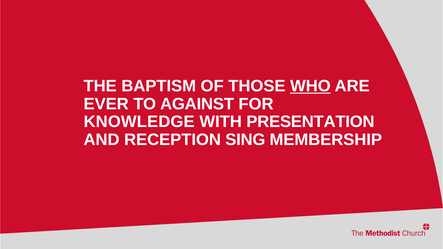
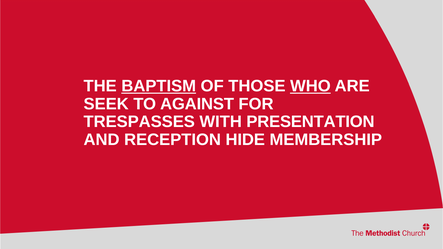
BAPTISM underline: none -> present (159, 86)
EVER: EVER -> SEEK (106, 104)
KNOWLEDGE: KNOWLEDGE -> TRESPASSES (139, 122)
SING: SING -> HIDE (245, 140)
